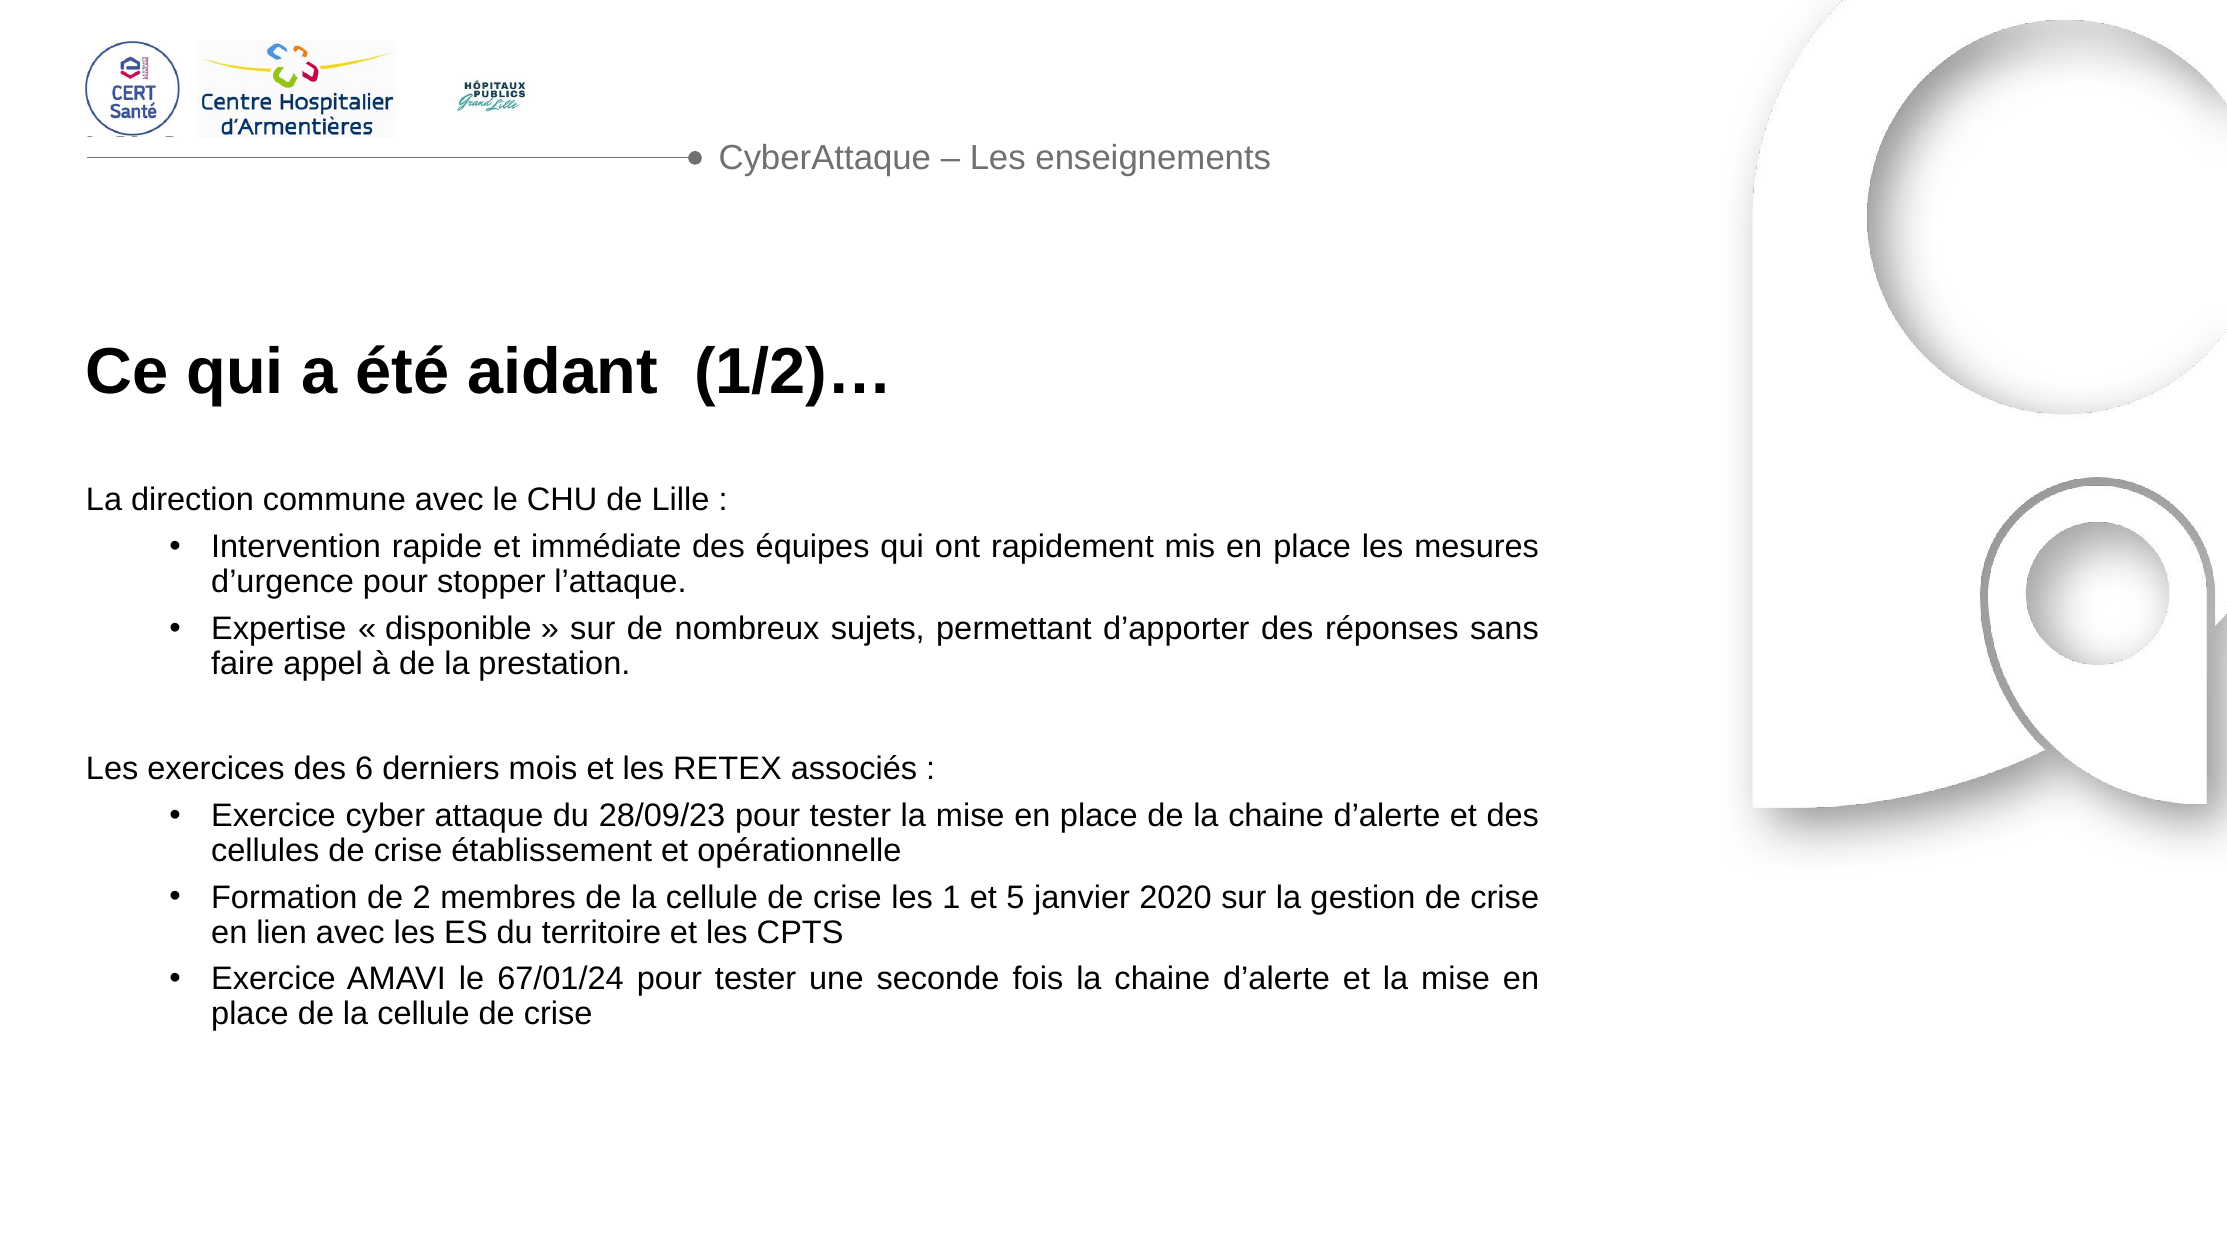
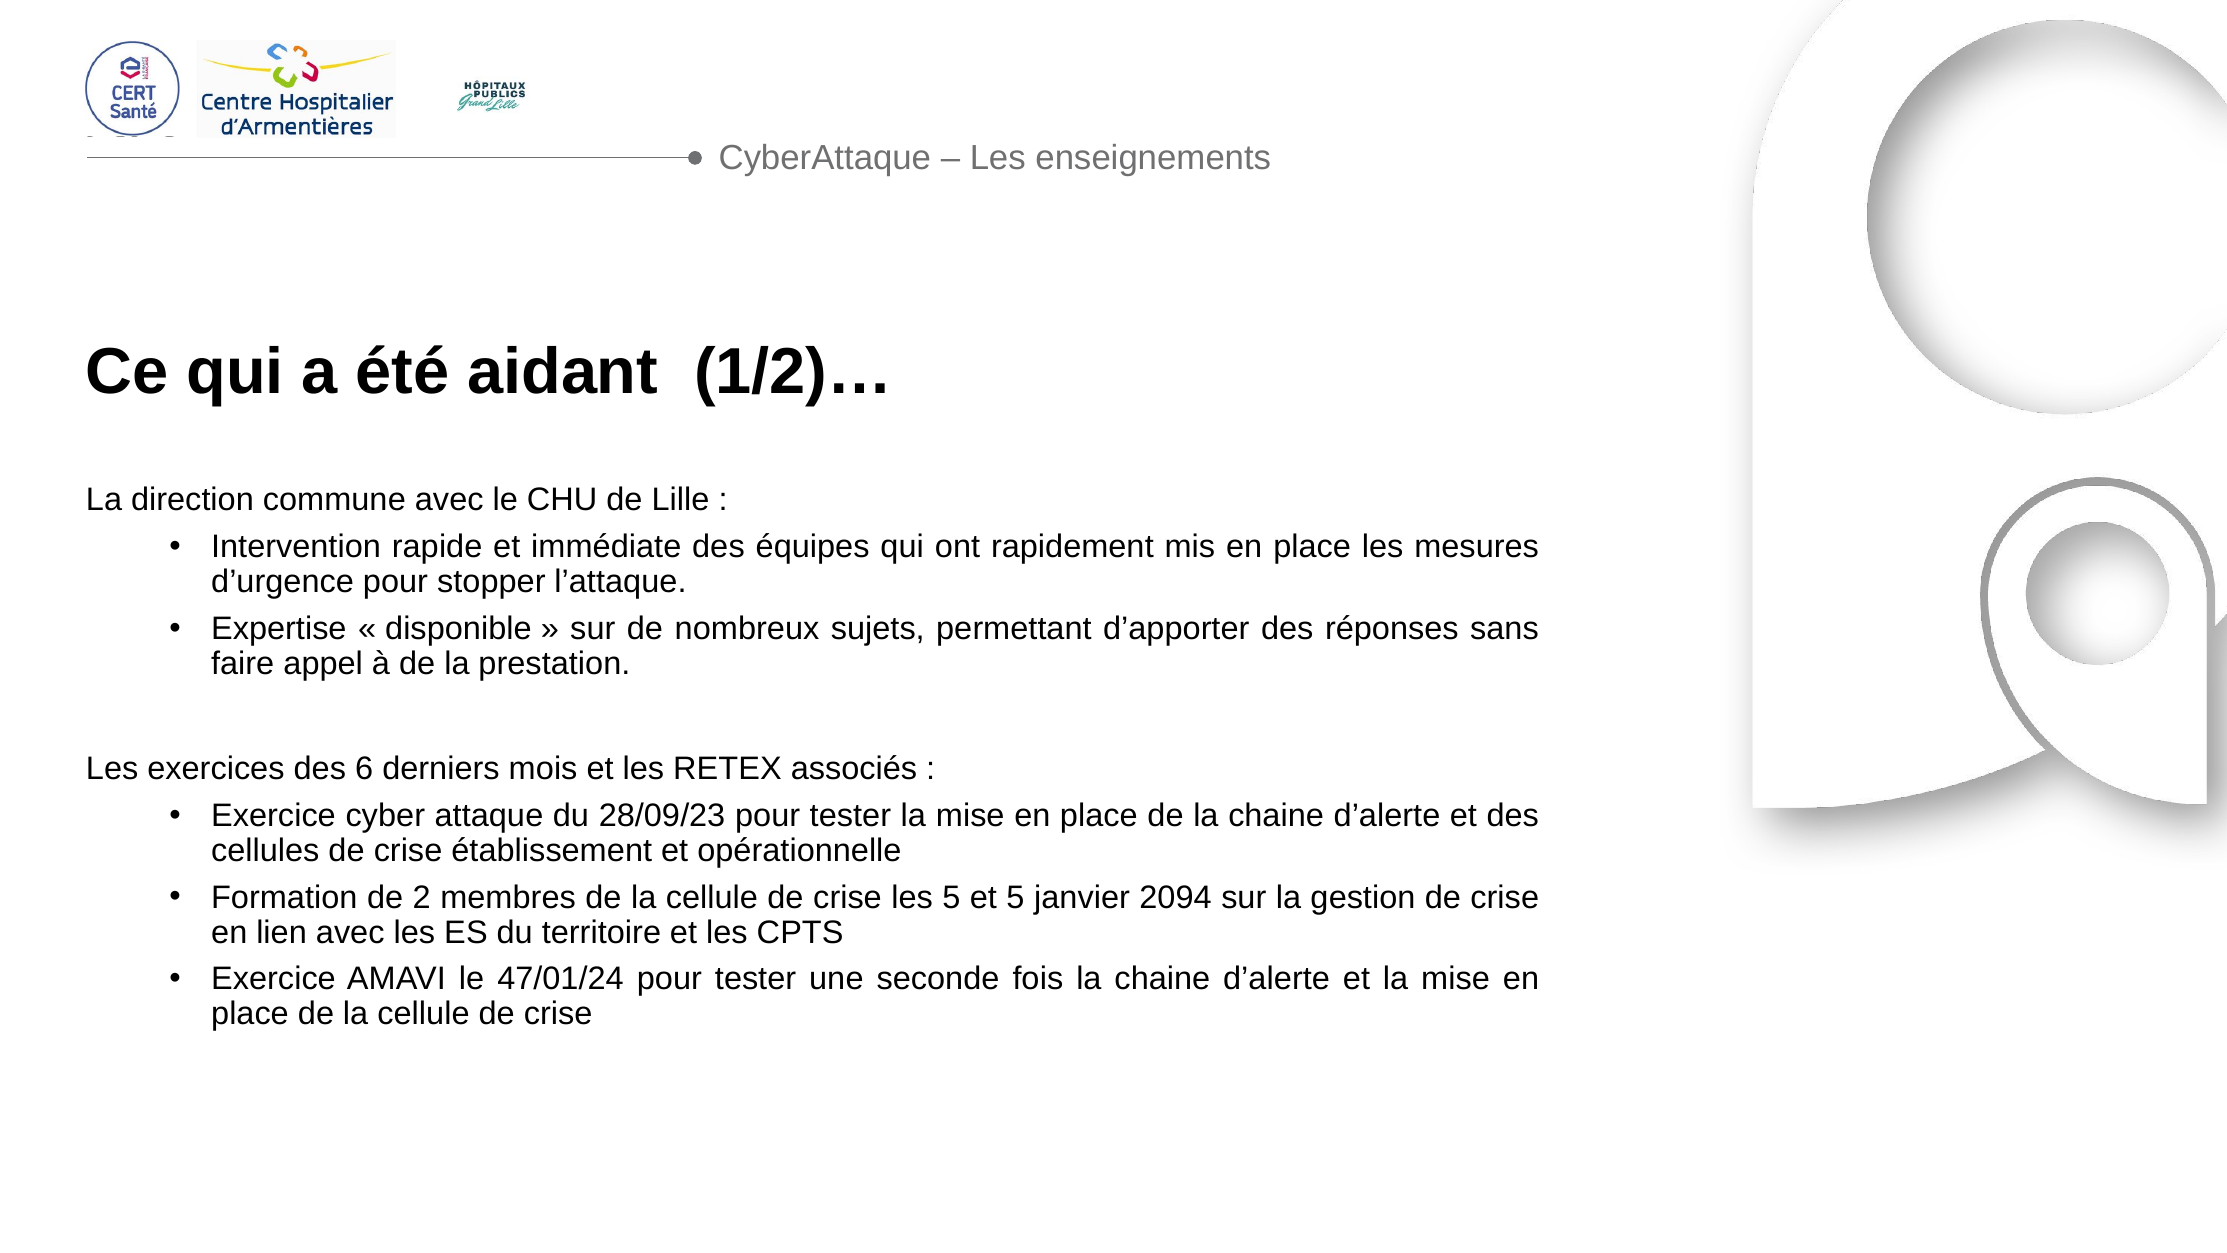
les 1: 1 -> 5 (952, 897)
2020: 2020 -> 2094 (1176, 897)
67/01/24: 67/01/24 -> 47/01/24 (560, 979)
